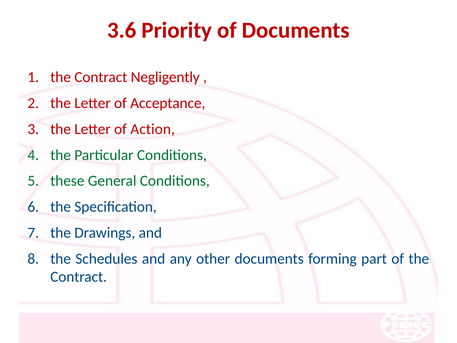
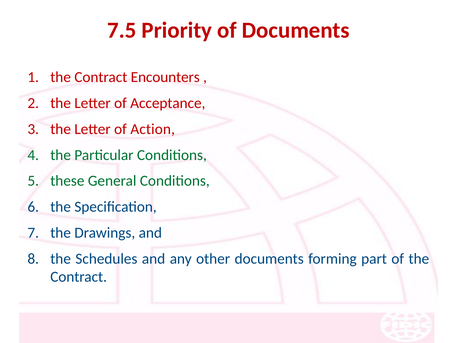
3.6: 3.6 -> 7.5 (122, 30)
Negligently: Negligently -> Encounters (165, 77)
